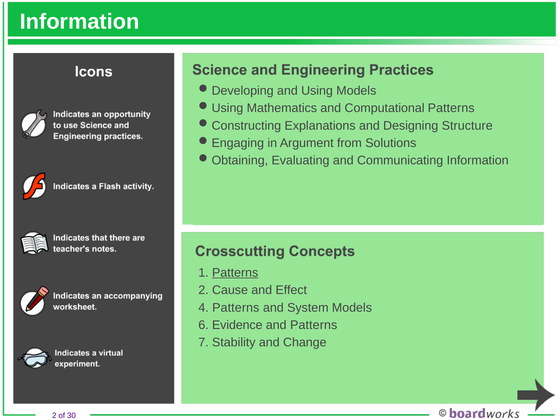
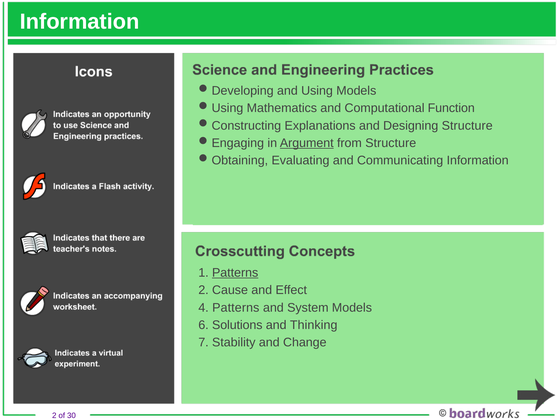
Computational Patterns: Patterns -> Function (451, 108)
Argument underline: none -> present (307, 143)
from Solutions: Solutions -> Structure (391, 143)
Evidence: Evidence -> Solutions (237, 325)
and Patterns: Patterns -> Thinking (314, 325)
